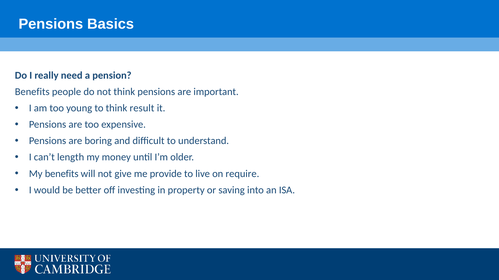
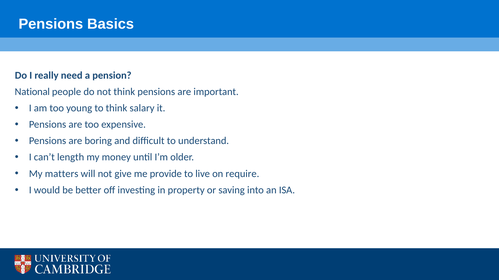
Benefits: Benefits -> National (32, 92)
result: result -> salary (142, 108)
My benefits: benefits -> matters (62, 174)
